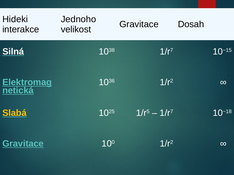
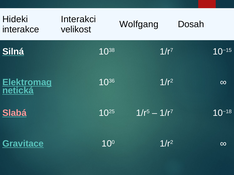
Jednoho: Jednoho -> Interakci (78, 19)
Gravitace: Gravitace -> Wolfgang (139, 24)
Slabá colour: yellow -> pink (14, 113)
